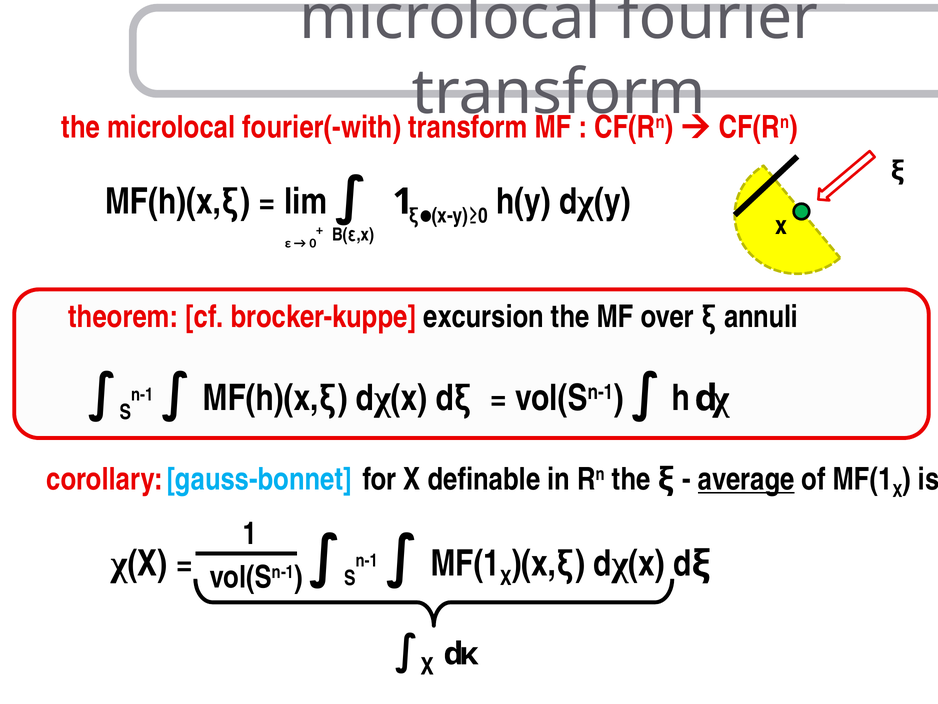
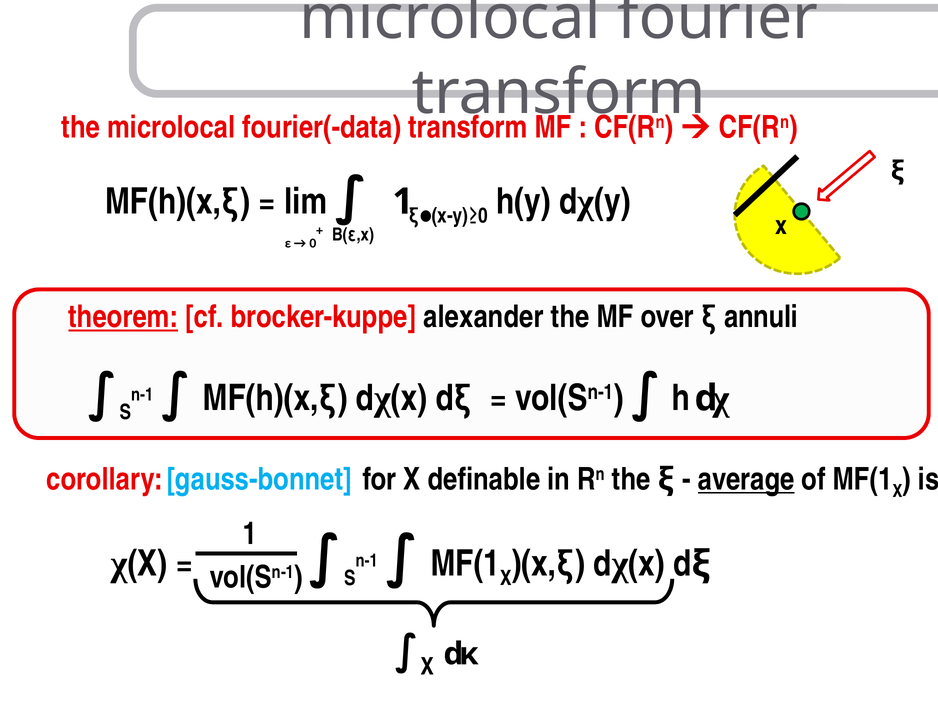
fourier(-with: fourier(-with -> fourier(-data (322, 127)
theorem underline: none -> present (123, 317)
excursion: excursion -> alexander (484, 317)
